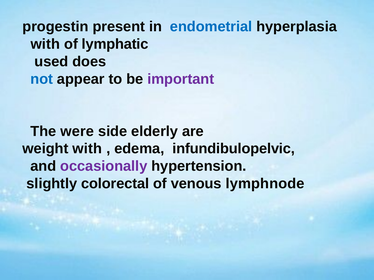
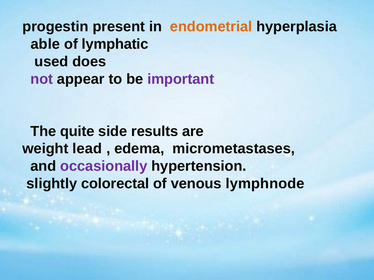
endometrial colour: blue -> orange (211, 27)
with: with -> able (45, 44)
not colour: blue -> purple (42, 79)
were: were -> quite (77, 131)
elderly: elderly -> results (155, 131)
weight with: with -> lead (87, 149)
infundibulopelvic: infundibulopelvic -> micrometastases (234, 149)
